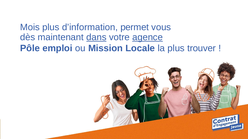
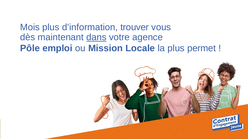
permet: permet -> trouver (135, 27)
agence underline: present -> none (148, 37)
trouver: trouver -> permet (202, 48)
